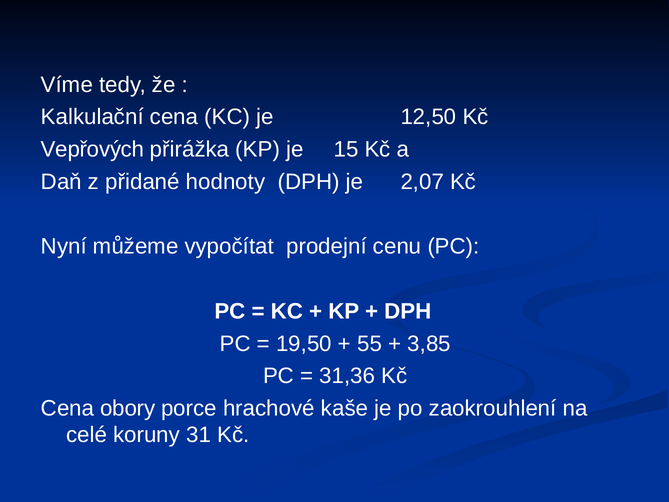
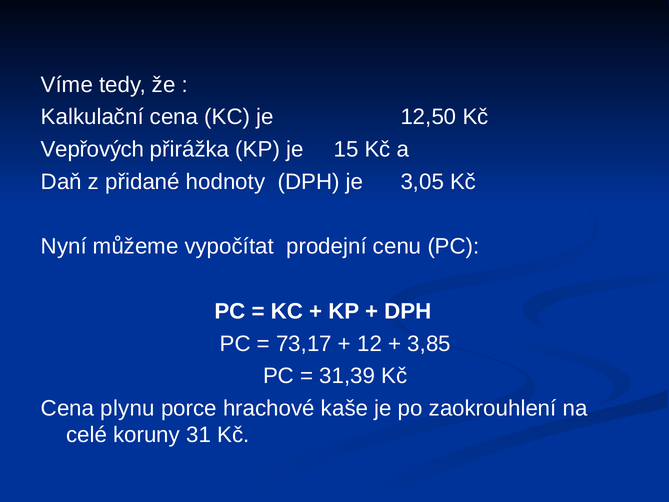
2,07: 2,07 -> 3,05 (422, 182)
19,50: 19,50 -> 73,17 (304, 343)
55: 55 -> 12 (370, 343)
31,36: 31,36 -> 31,39 (347, 376)
obory: obory -> plynu (128, 408)
